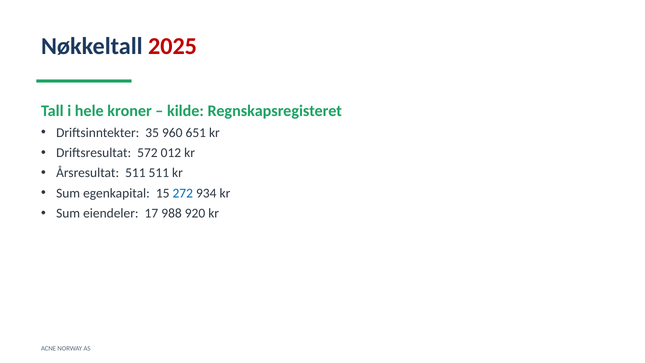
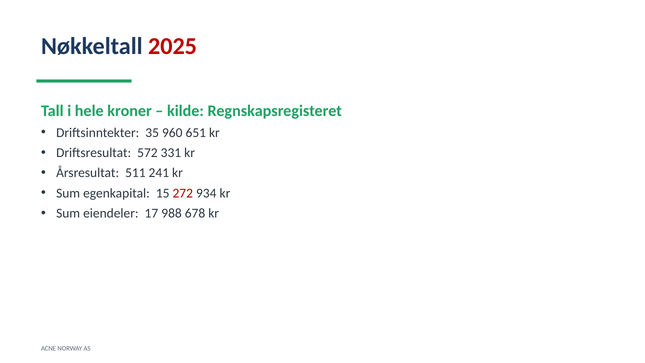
012: 012 -> 331 (171, 153)
511 511: 511 -> 241 (159, 173)
272 colour: blue -> red (183, 193)
920: 920 -> 678 (195, 213)
